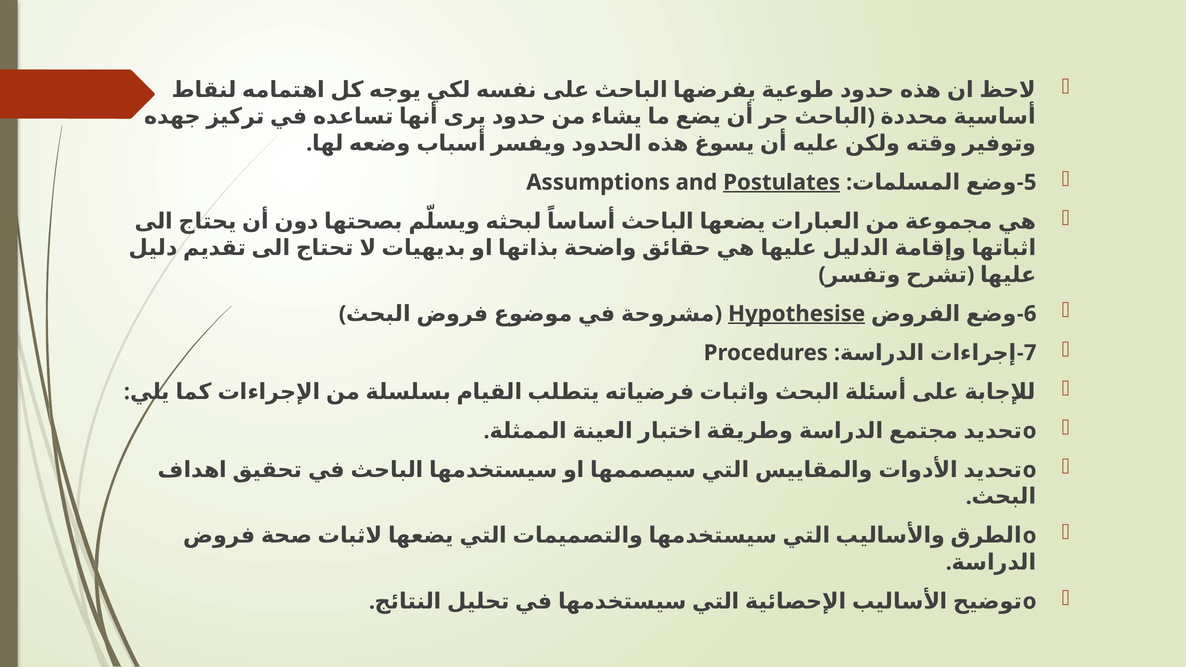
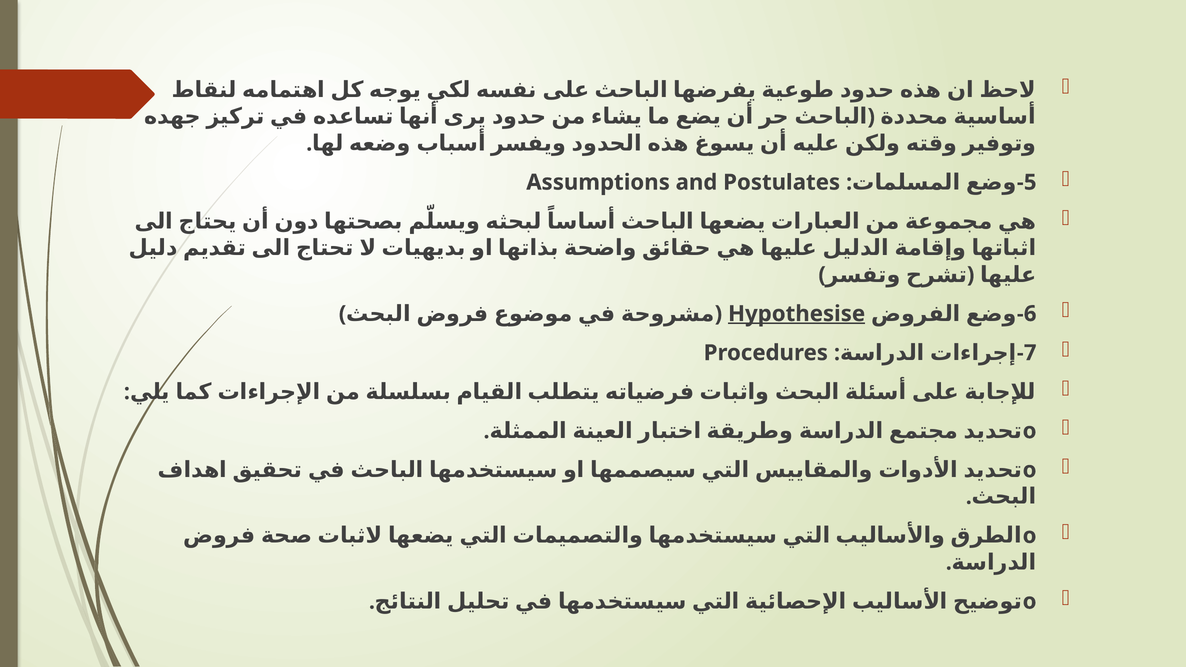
Postulates underline: present -> none (782, 182)
